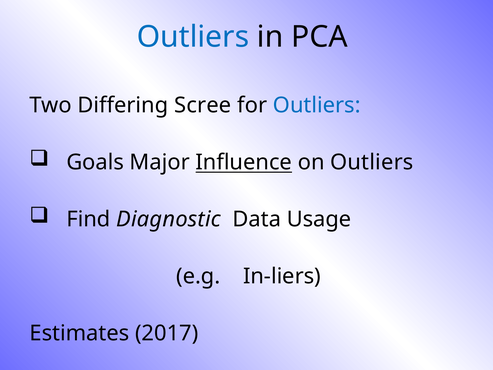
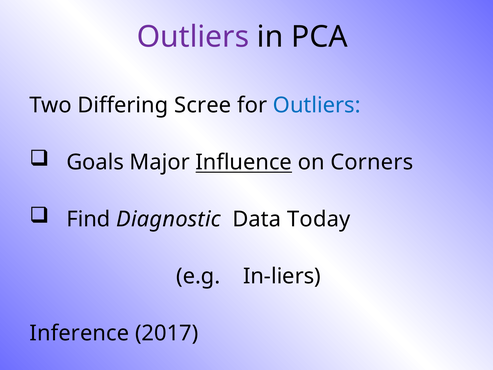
Outliers colour: blue -> purple (193, 37)
on Outliers: Outliers -> Corners (372, 162)
Usage: Usage -> Today (319, 219)
Estimates: Estimates -> Inference (79, 333)
